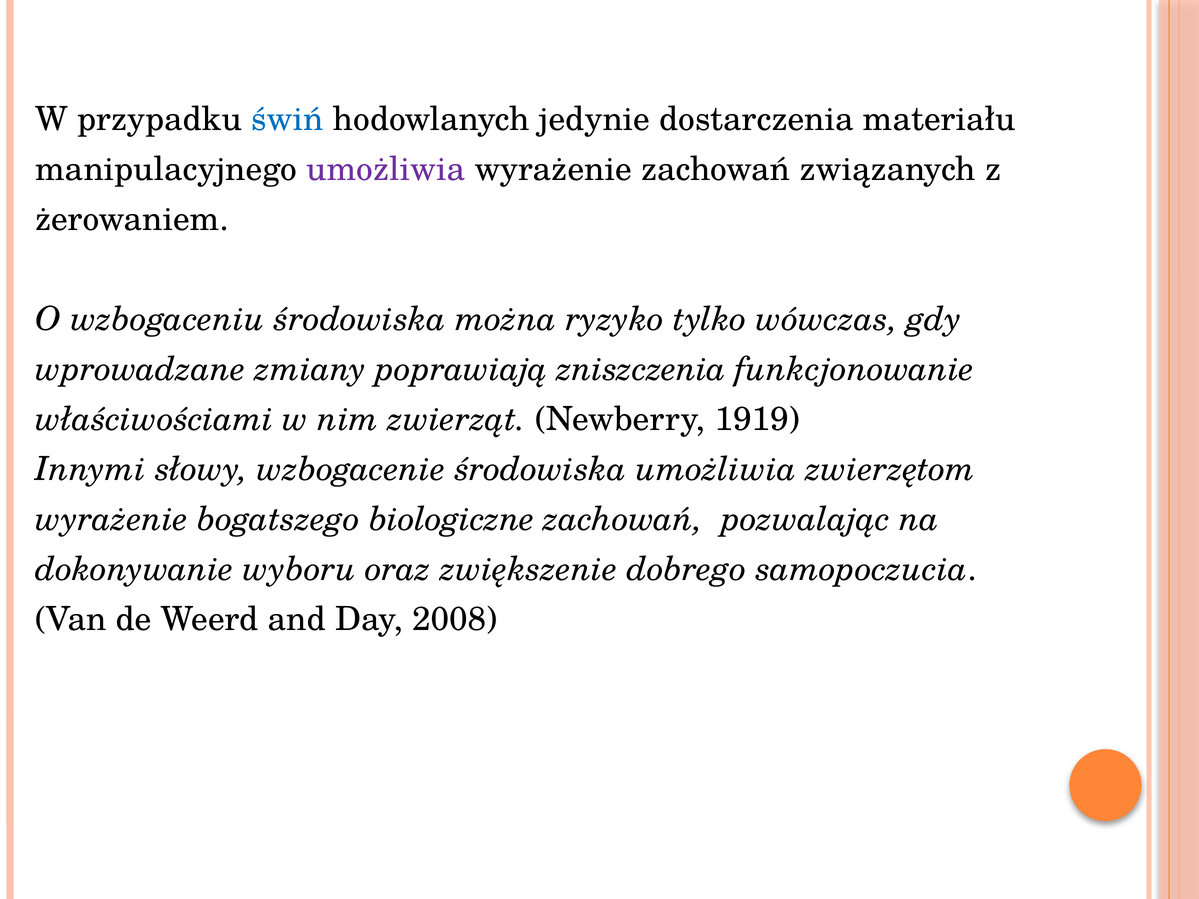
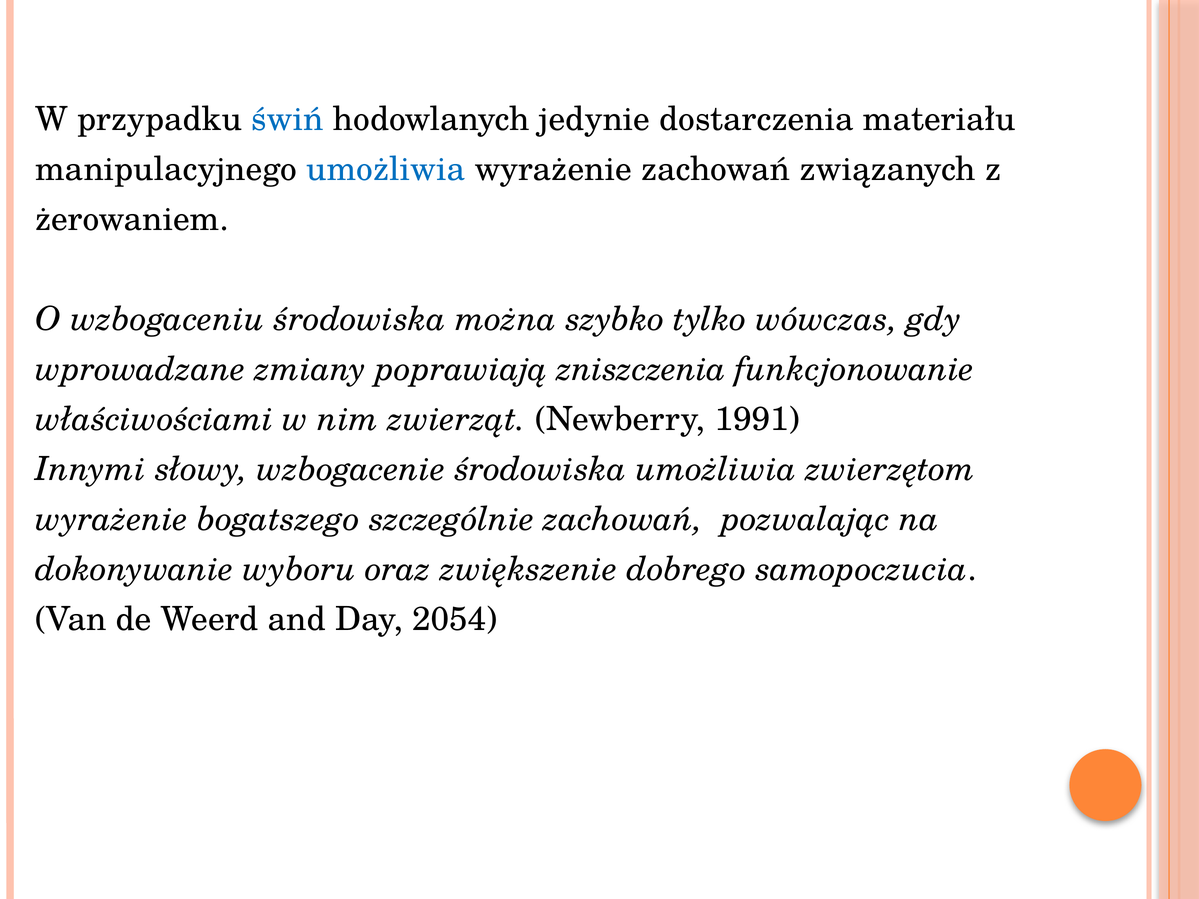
umożliwia colour: purple -> blue (386, 169)
ryzyko: ryzyko -> szybko (615, 319)
1919: 1919 -> 1991 (757, 419)
biologiczne: biologiczne -> szczególnie (452, 519)
2008: 2008 -> 2054 (455, 619)
